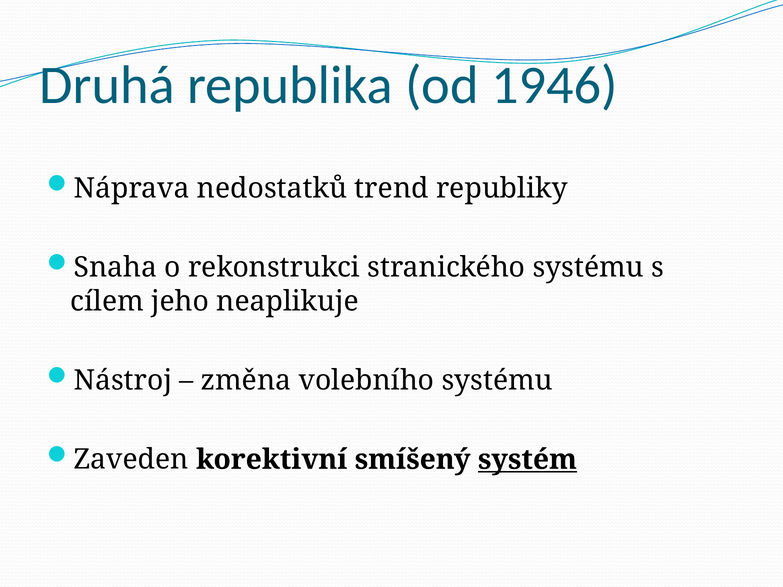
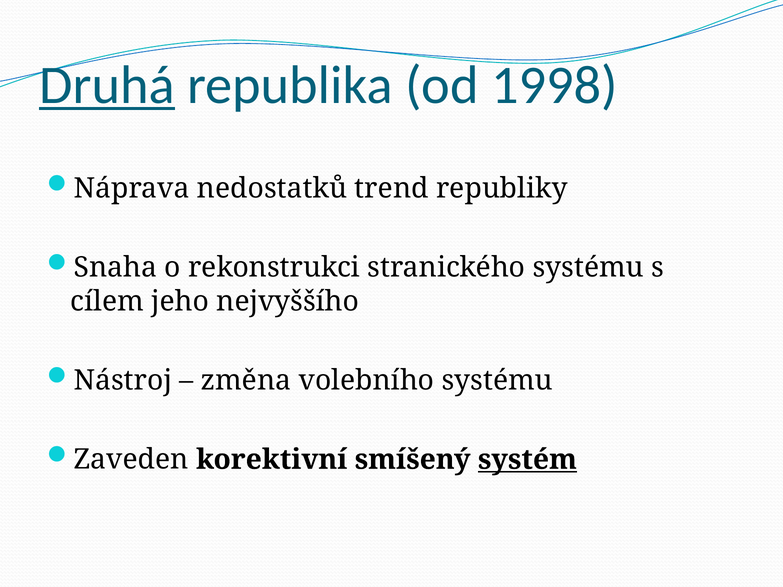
Druhá underline: none -> present (107, 85)
1946: 1946 -> 1998 (554, 85)
neaplikuje: neaplikuje -> nejvyššího (288, 302)
